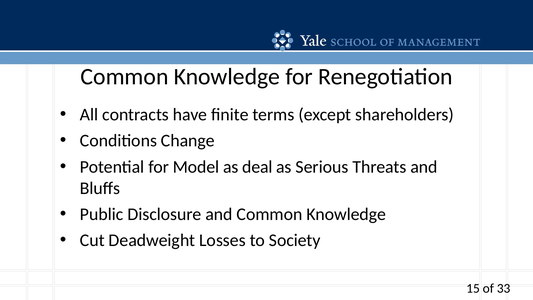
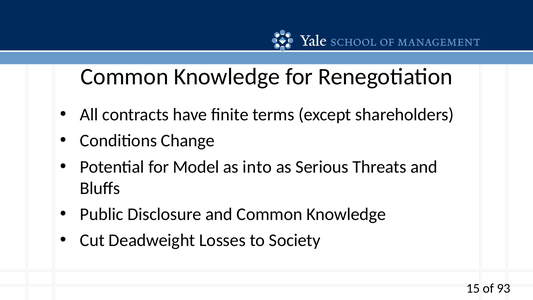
deal: deal -> into (257, 167)
33: 33 -> 93 (504, 288)
